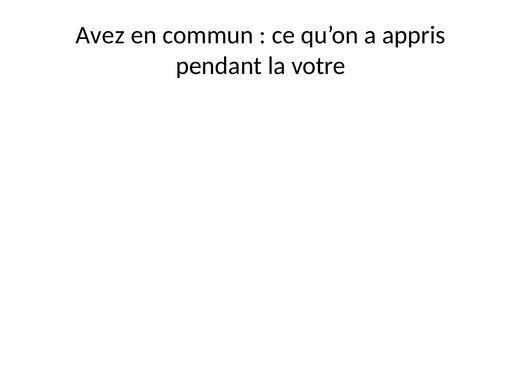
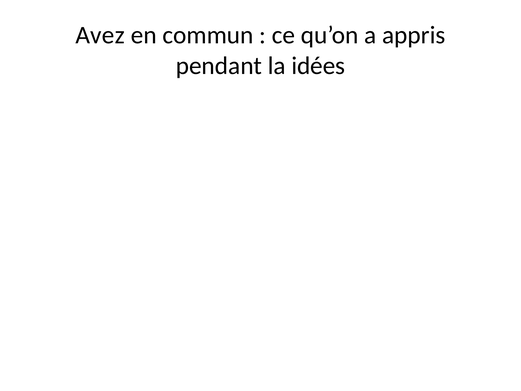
votre: votre -> idées (318, 66)
